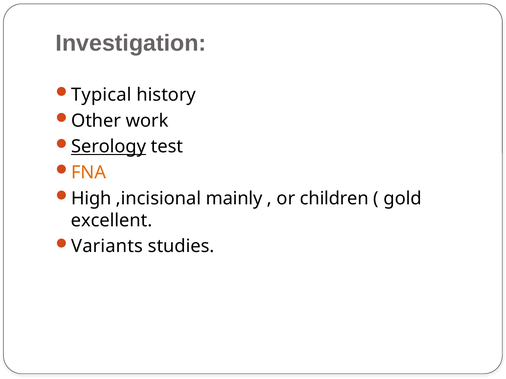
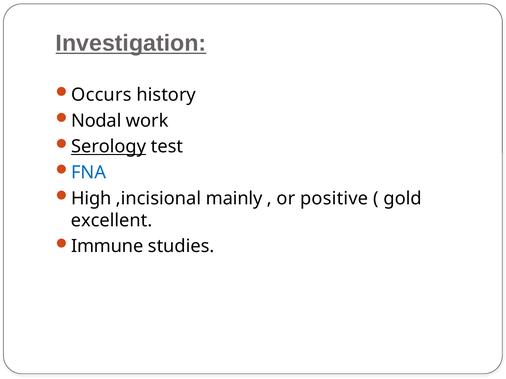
Investigation underline: none -> present (131, 43)
Typical: Typical -> Occurs (101, 95)
Other: Other -> Nodal (96, 121)
FNA colour: orange -> blue (89, 173)
children: children -> positive (334, 199)
Variants: Variants -> Immune (107, 247)
